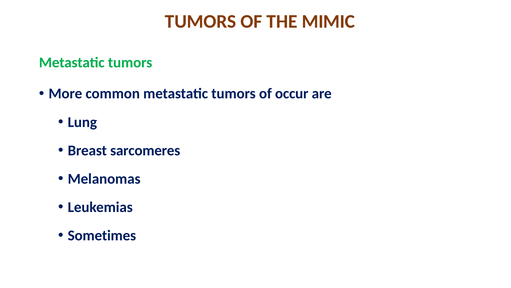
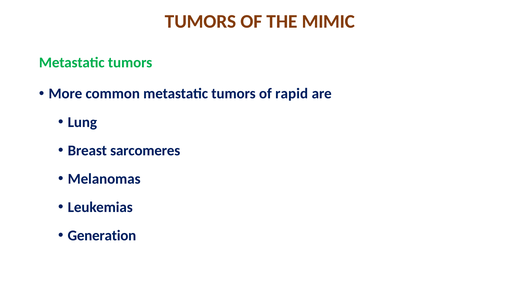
occur: occur -> rapid (292, 94)
Sometimes: Sometimes -> Generation (102, 235)
